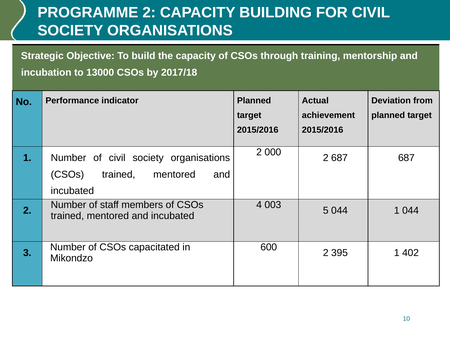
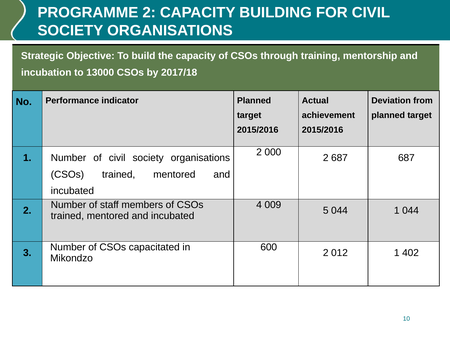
003: 003 -> 009 (273, 205)
395: 395 -> 012 (339, 253)
